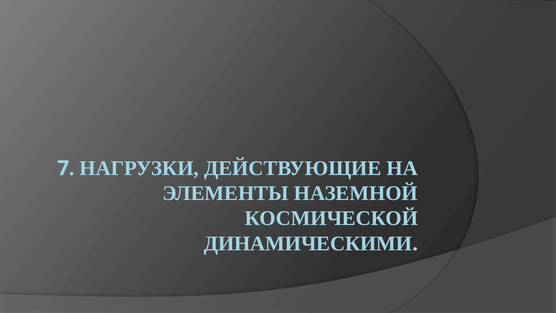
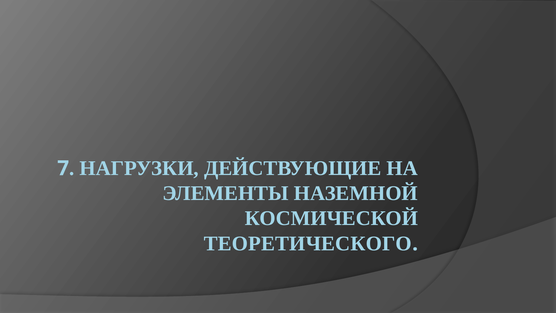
ДИНАМИЧЕСКИМИ: ДИНАМИЧЕСКИМИ -> ТЕОРЕТИЧЕСКОГО (308, 243)
